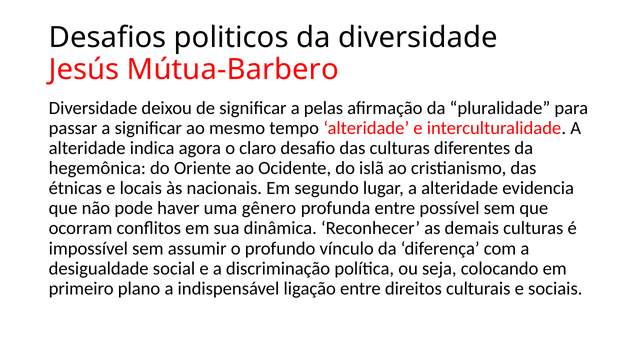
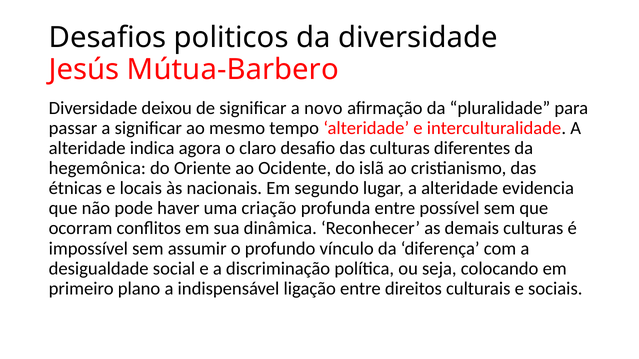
pelas: pelas -> novo (323, 108)
gênero: gênero -> criação (269, 208)
